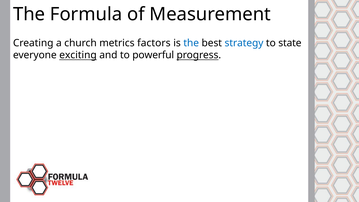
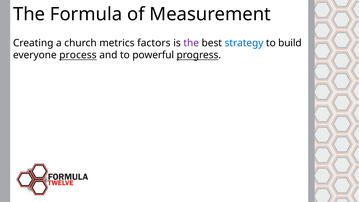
the colour: blue -> purple (191, 43)
state: state -> build (290, 43)
exciting: exciting -> process (78, 55)
